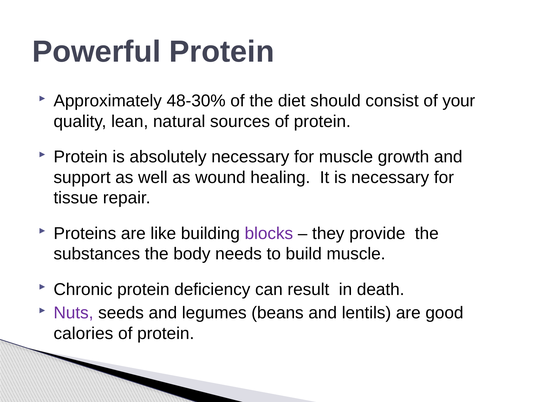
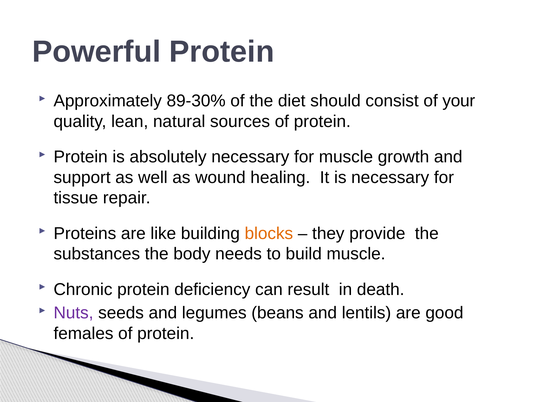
48-30%: 48-30% -> 89-30% (196, 101)
blocks colour: purple -> orange (269, 233)
calories: calories -> females (83, 333)
